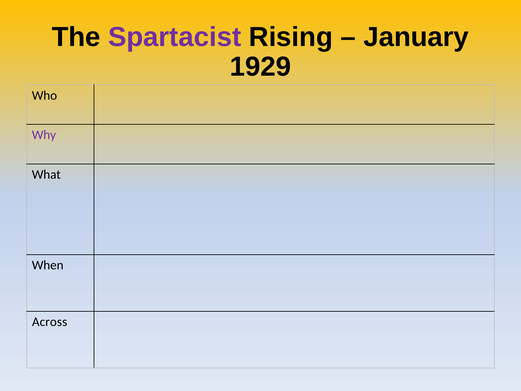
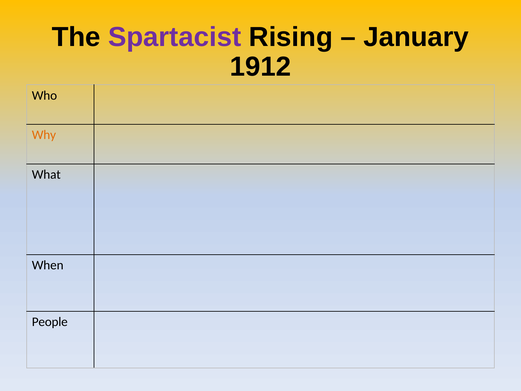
1929: 1929 -> 1912 (260, 67)
Why colour: purple -> orange (44, 135)
Across: Across -> People (50, 322)
